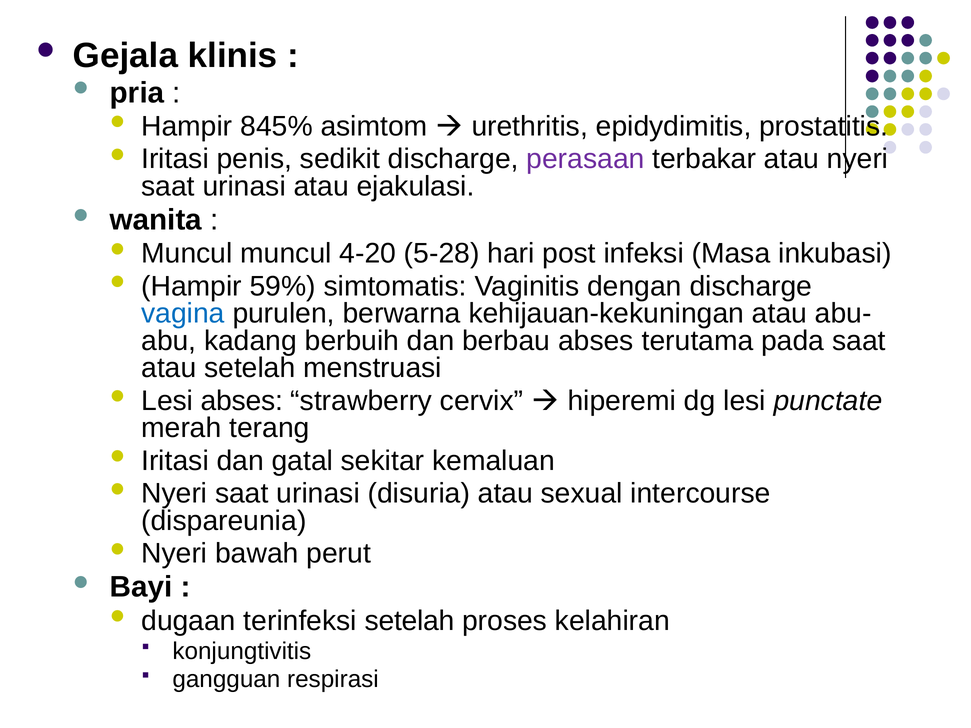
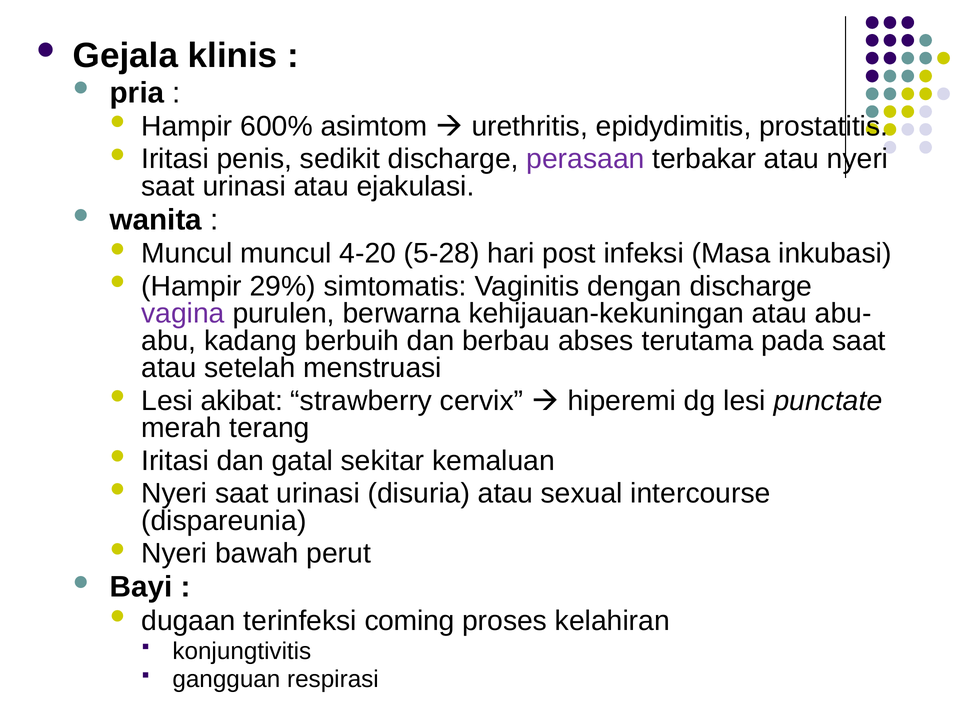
845%: 845% -> 600% (277, 126)
59%: 59% -> 29% (283, 286)
vagina colour: blue -> purple (183, 314)
Lesi abses: abses -> akibat (242, 401)
terinfeksi setelah: setelah -> coming (410, 621)
